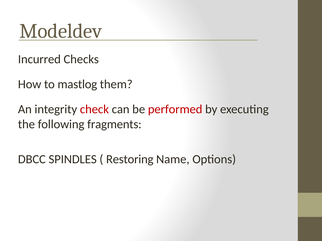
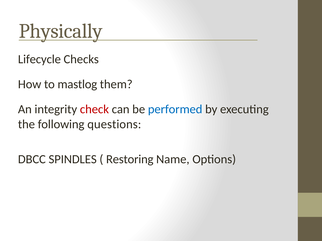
Modeldev: Modeldev -> Physically (61, 31)
Incurred: Incurred -> Lifecycle (39, 59)
performed colour: red -> blue (175, 110)
fragments: fragments -> questions (114, 125)
